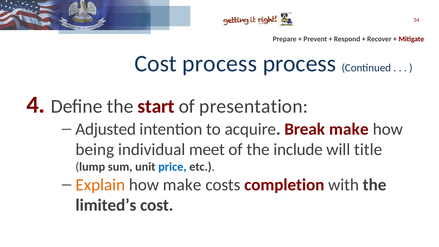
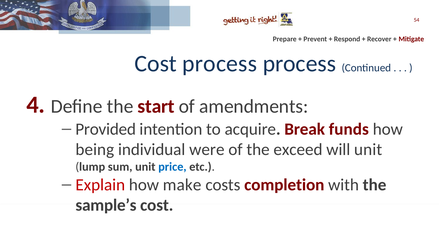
presentation: presentation -> amendments (254, 106)
Adjusted: Adjusted -> Provided (106, 129)
Break make: make -> funds (349, 129)
meet: meet -> were (207, 150)
include: include -> exceed (298, 150)
will title: title -> unit (368, 150)
Explain colour: orange -> red (100, 185)
limited’s: limited’s -> sample’s (106, 205)
